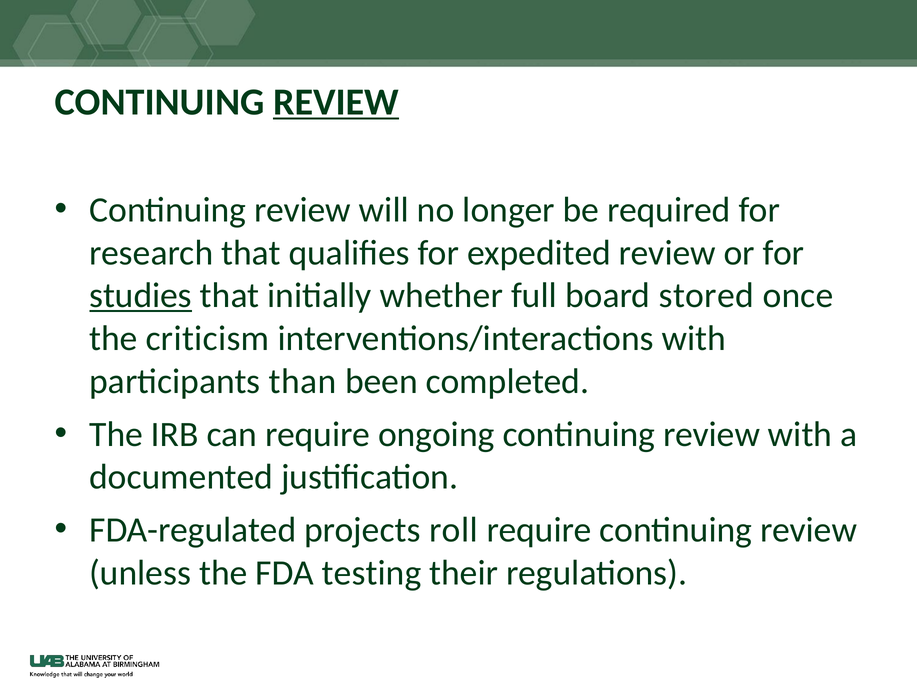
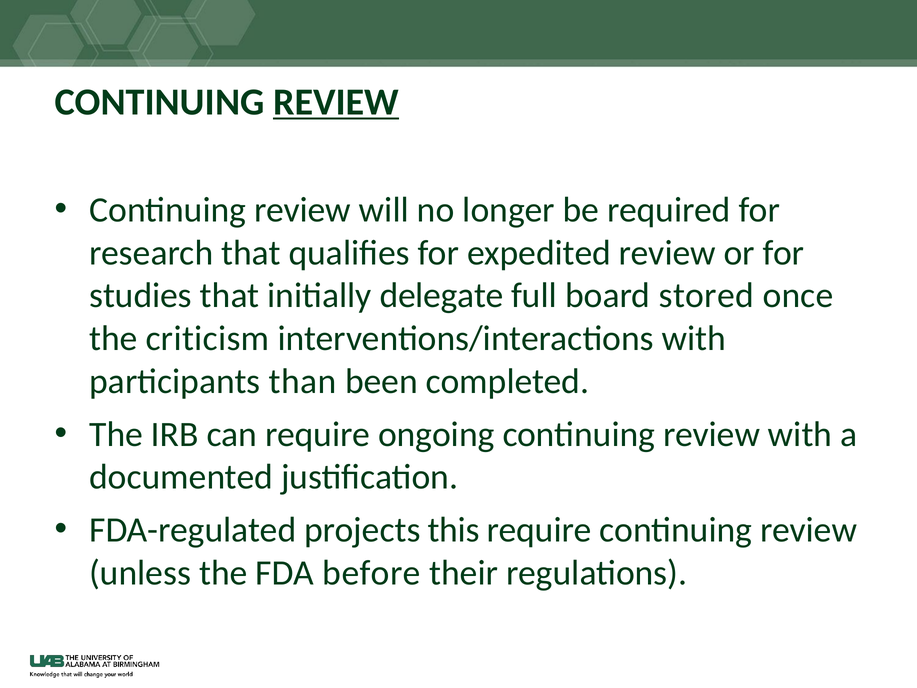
studies underline: present -> none (141, 296)
whether: whether -> delegate (442, 296)
roll: roll -> this (454, 530)
testing: testing -> before (371, 573)
